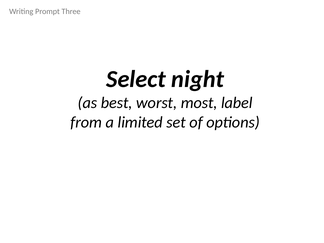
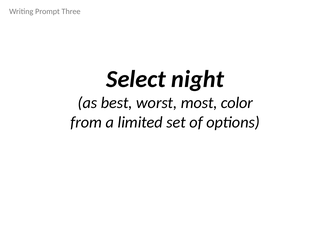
label: label -> color (237, 103)
